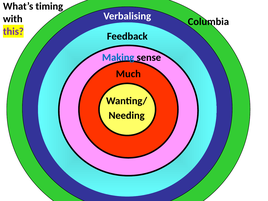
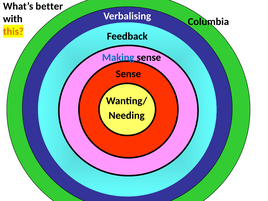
timing: timing -> better (49, 6)
this colour: purple -> orange (13, 31)
Much: Much -> Sense (128, 74)
